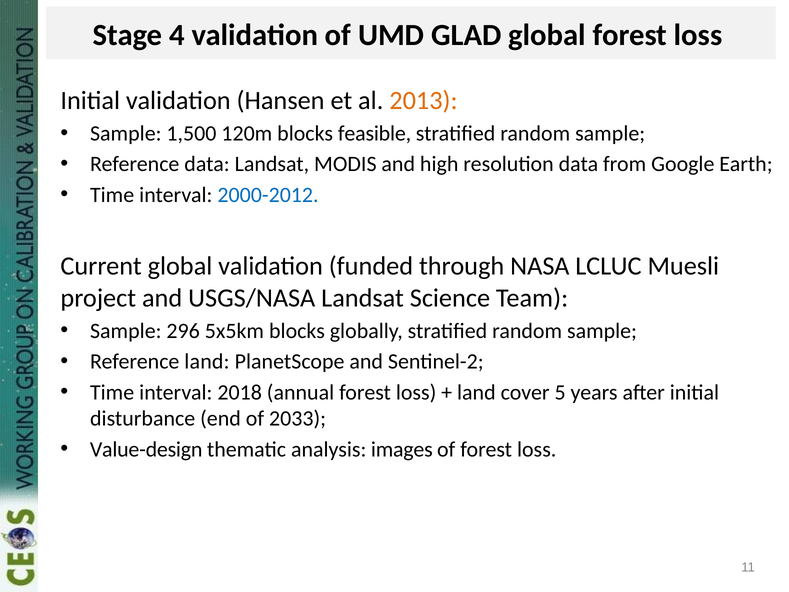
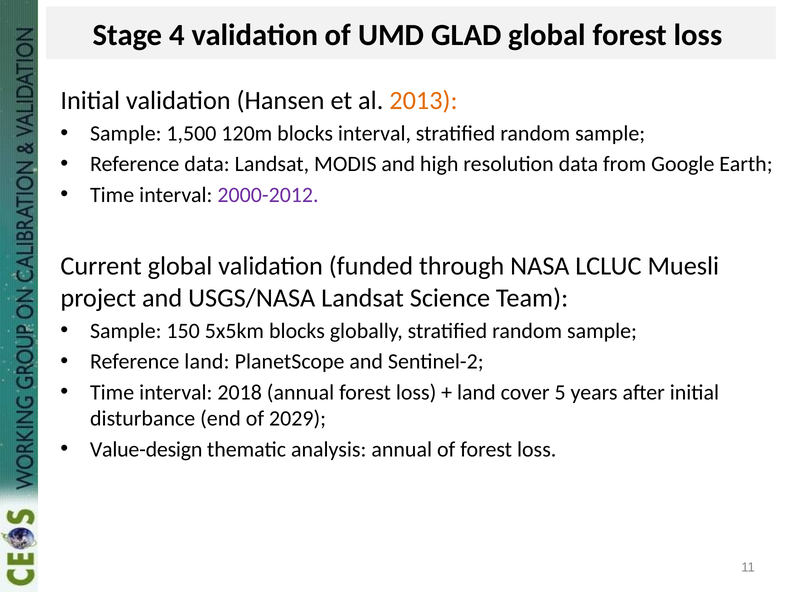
blocks feasible: feasible -> interval (374, 133)
2000-2012 colour: blue -> purple (268, 195)
296: 296 -> 150 (183, 331)
2033: 2033 -> 2029 (298, 418)
analysis images: images -> annual (402, 449)
